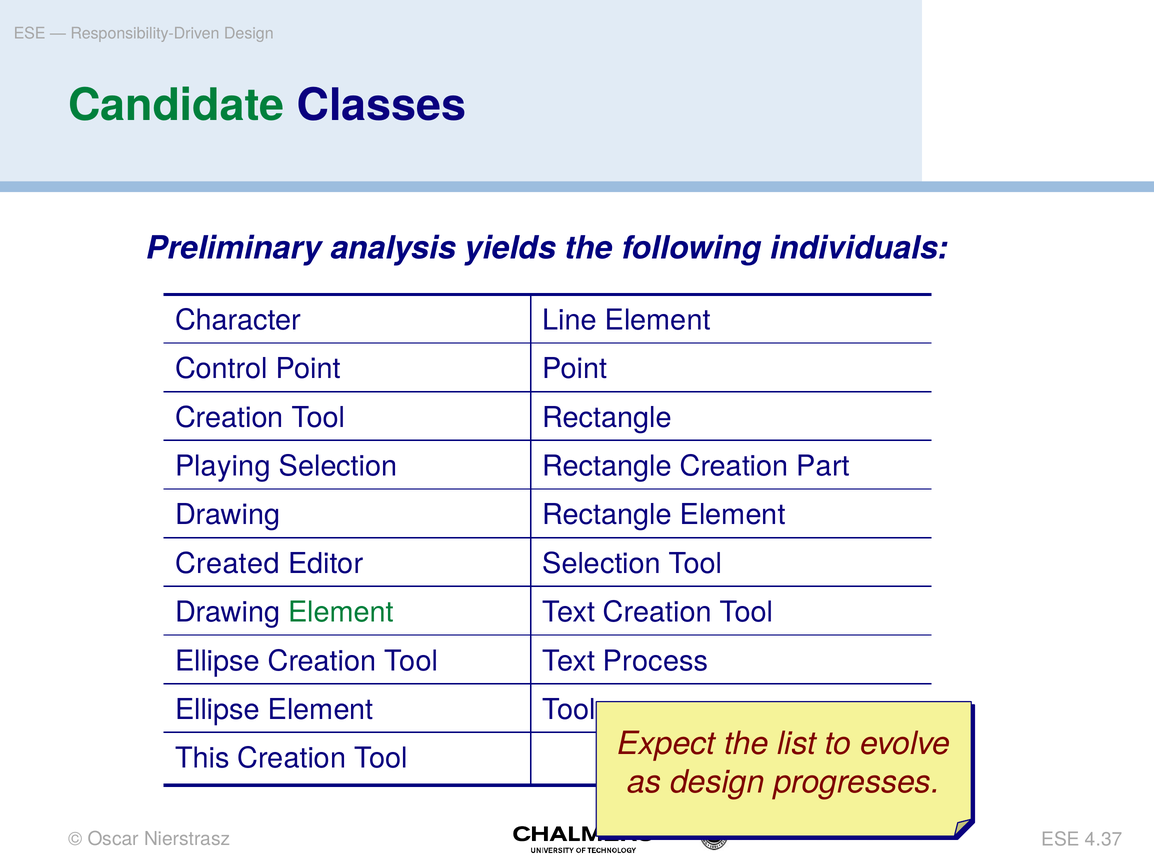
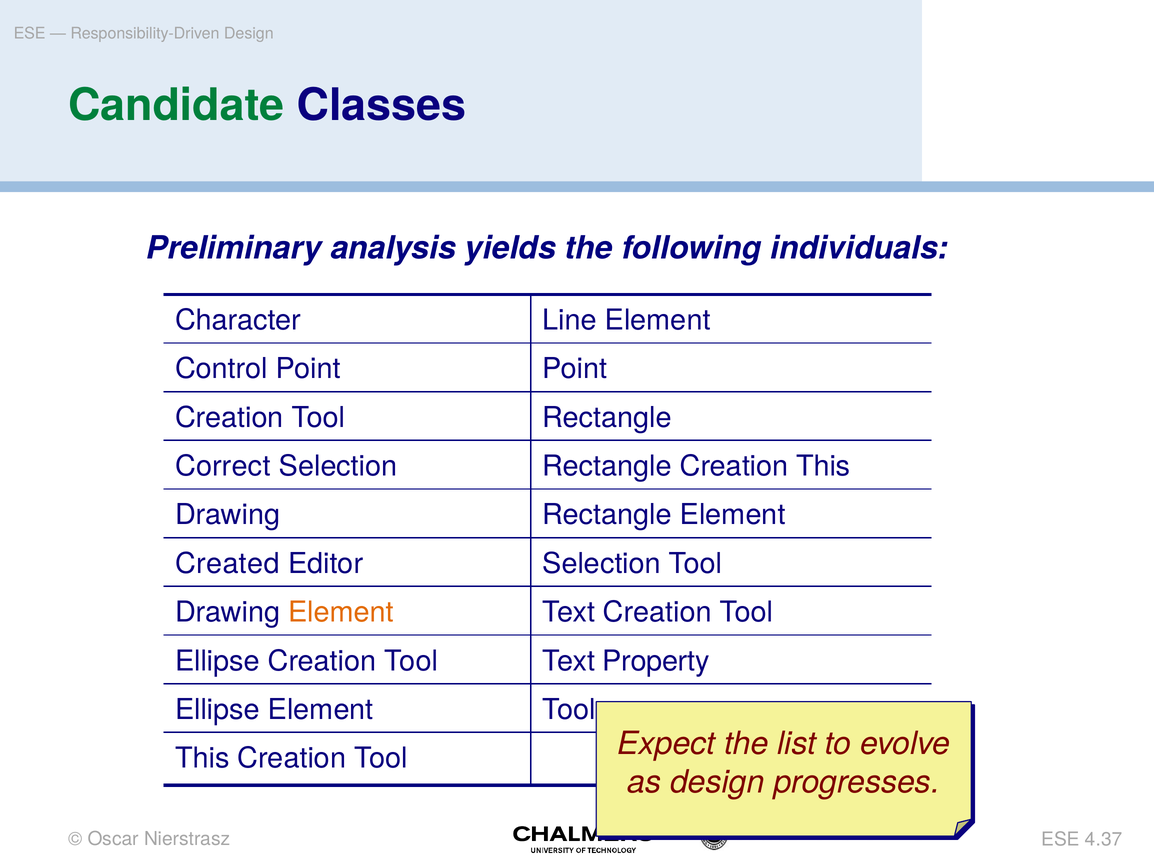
Playing: Playing -> Correct (223, 467)
Creation Part: Part -> This (823, 467)
Element colour: green -> orange (341, 613)
Process: Process -> Property (656, 661)
